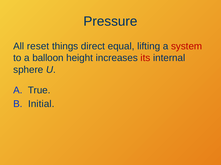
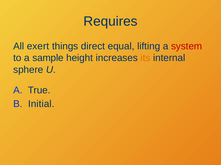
Pressure: Pressure -> Requires (110, 21)
reset: reset -> exert (38, 46)
balloon: balloon -> sample (48, 58)
its colour: red -> orange (145, 58)
